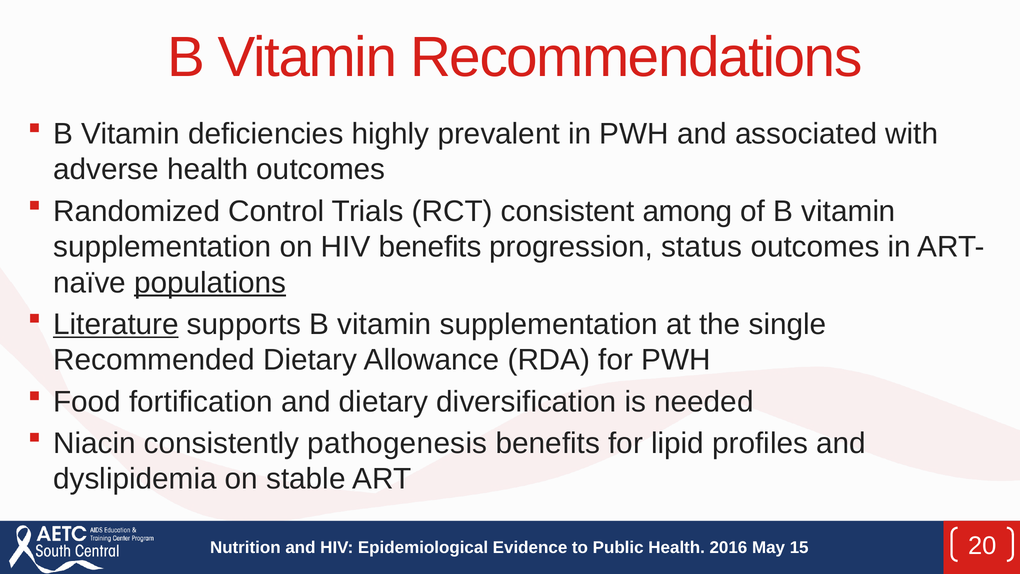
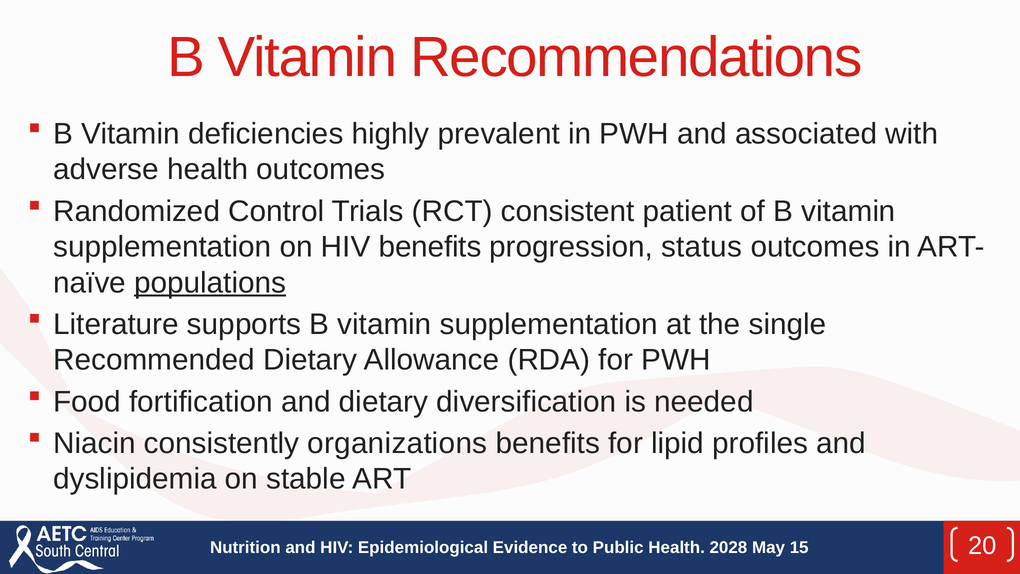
among: among -> patient (687, 211)
Literature underline: present -> none (116, 324)
pathogenesis: pathogenesis -> organizations (397, 443)
2016: 2016 -> 2028 (728, 548)
